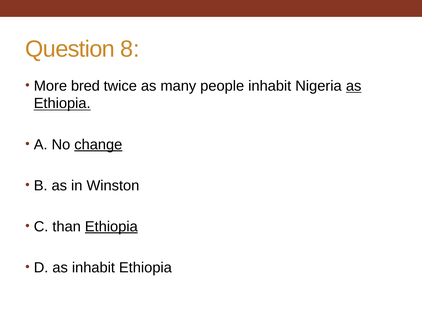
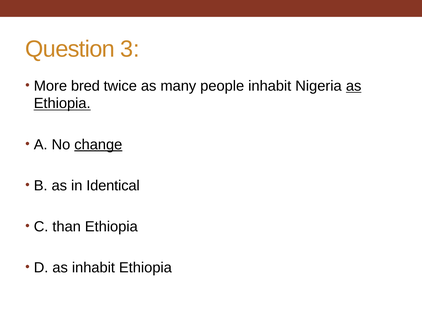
8: 8 -> 3 (130, 49)
Winston: Winston -> Identical (113, 185)
Ethiopia underline: present -> none (111, 226)
